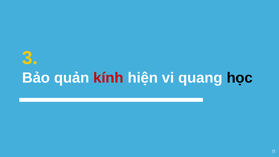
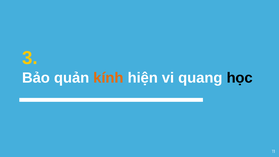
kính colour: red -> orange (108, 78)
